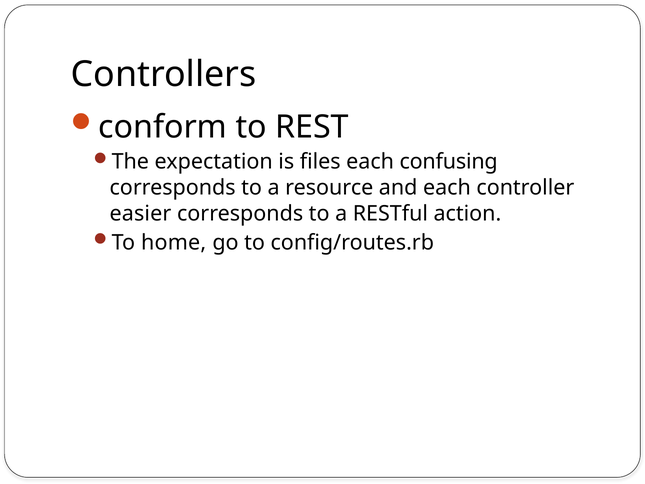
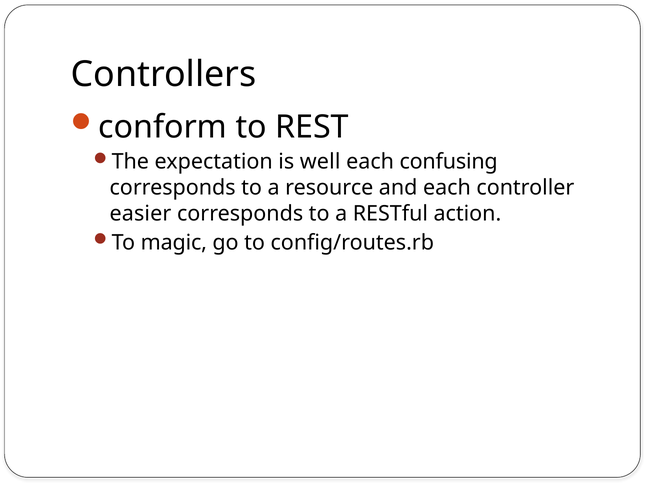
files: files -> well (320, 162)
home: home -> magic (174, 242)
